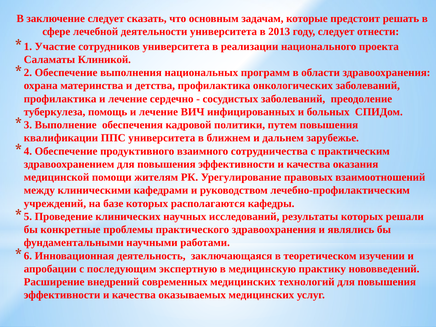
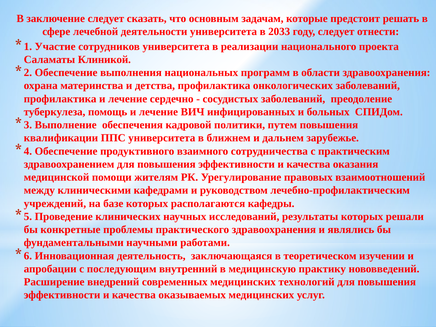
2013: 2013 -> 2033 (279, 32)
экспертную: экспертную -> внутренний (188, 269)
